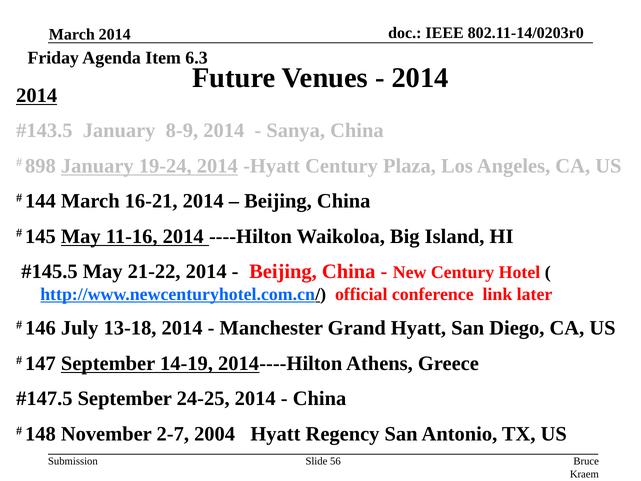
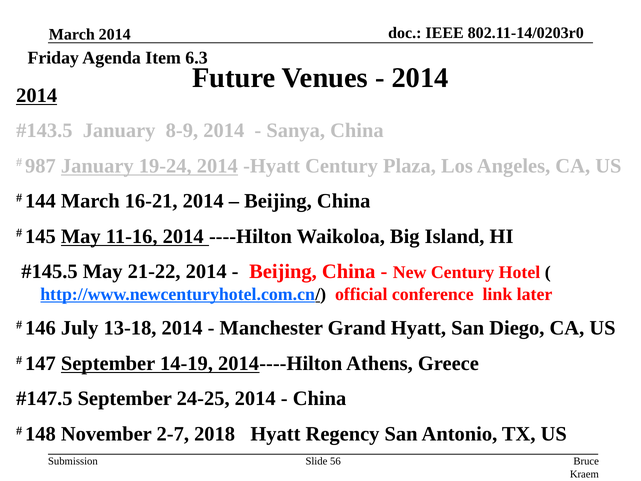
898: 898 -> 987 (40, 166)
2004: 2004 -> 2018 (215, 434)
